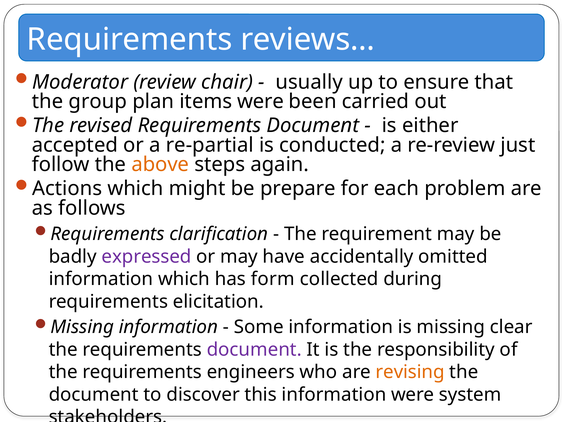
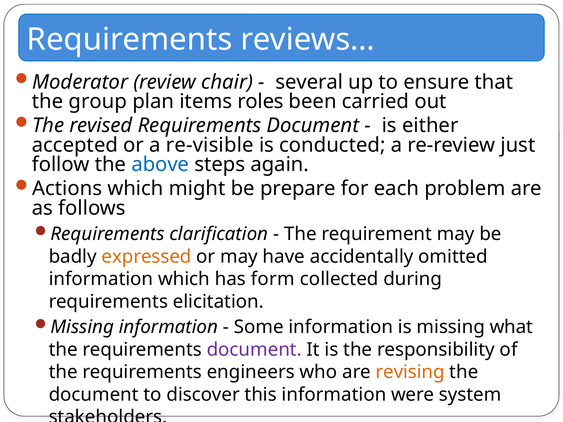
usually: usually -> several (309, 82)
items were: were -> roles (261, 102)
re-partial: re-partial -> re-visible (210, 145)
above colour: orange -> blue (160, 165)
expressed colour: purple -> orange (146, 257)
clear: clear -> what (511, 327)
